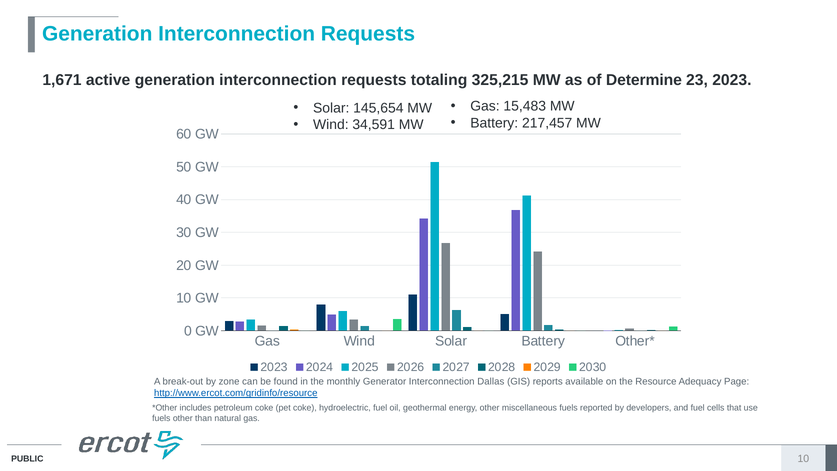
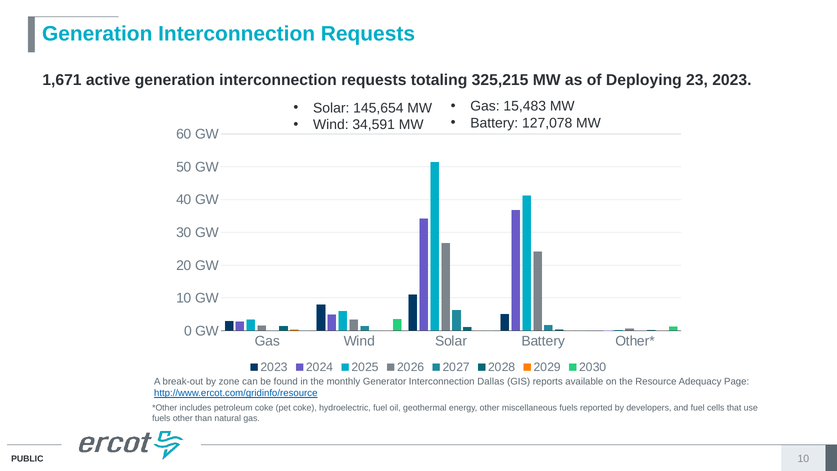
Determine: Determine -> Deploying (644, 80)
217,457: 217,457 -> 127,078 (547, 123)
